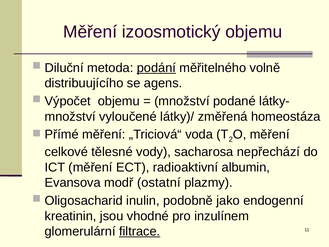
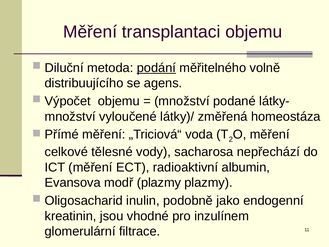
izoosmotický: izoosmotický -> transplantaci (171, 32)
modř ostatní: ostatní -> plazmy (159, 183)
filtrace underline: present -> none (140, 231)
